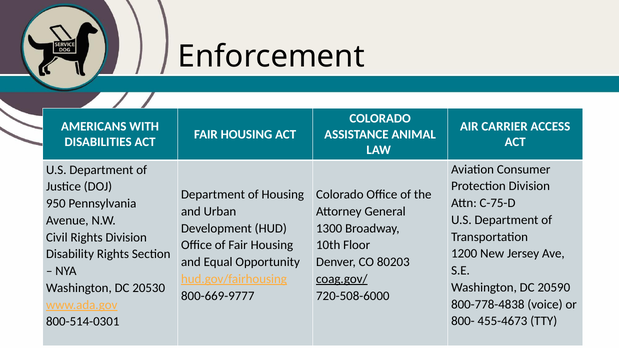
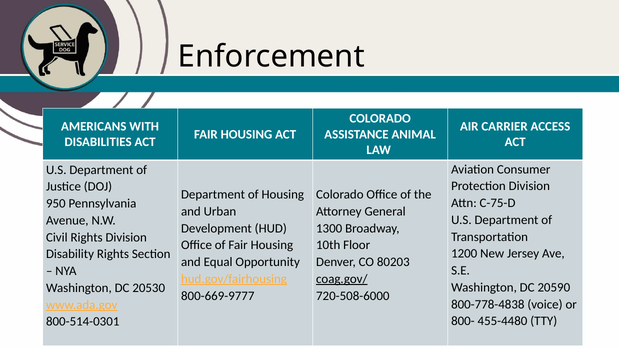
455-4673: 455-4673 -> 455-4480 (502, 321)
